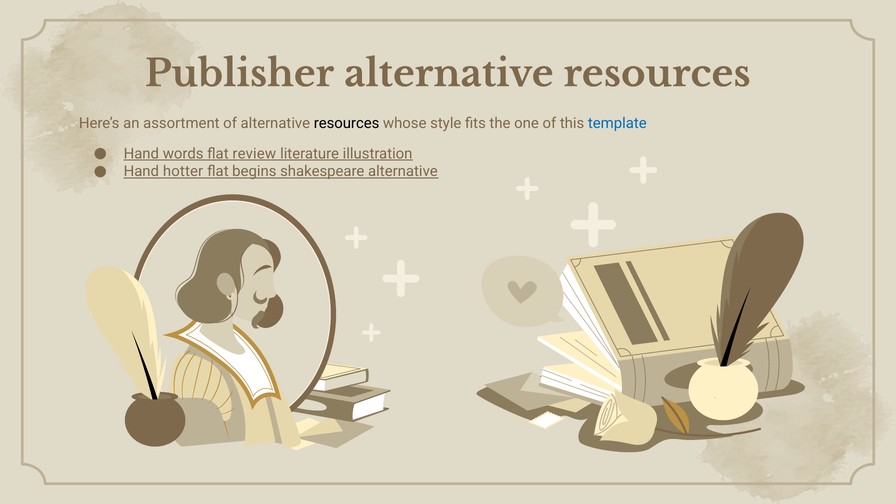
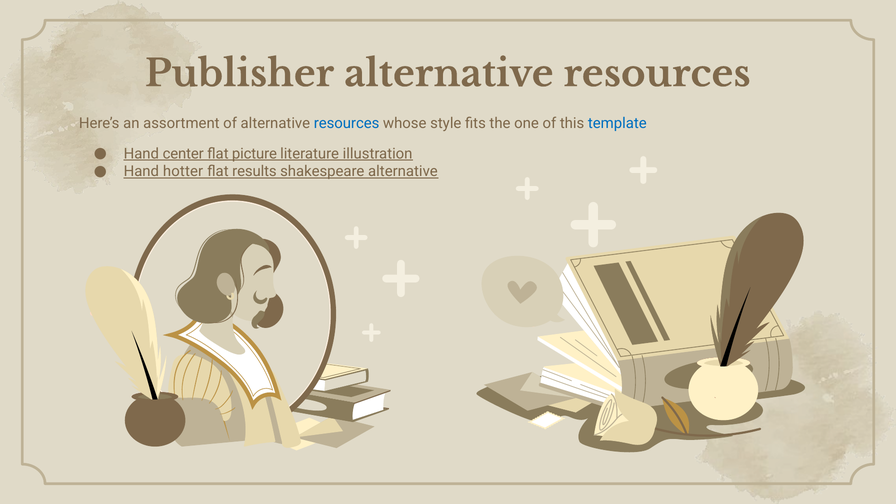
resources colour: black -> blue (347, 123)
words: words -> center (183, 154)
review: review -> picture (254, 154)
begins: begins -> results (254, 172)
